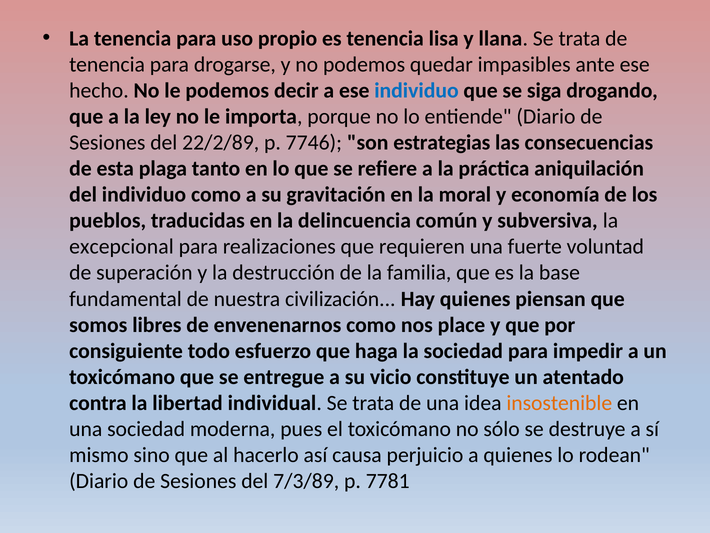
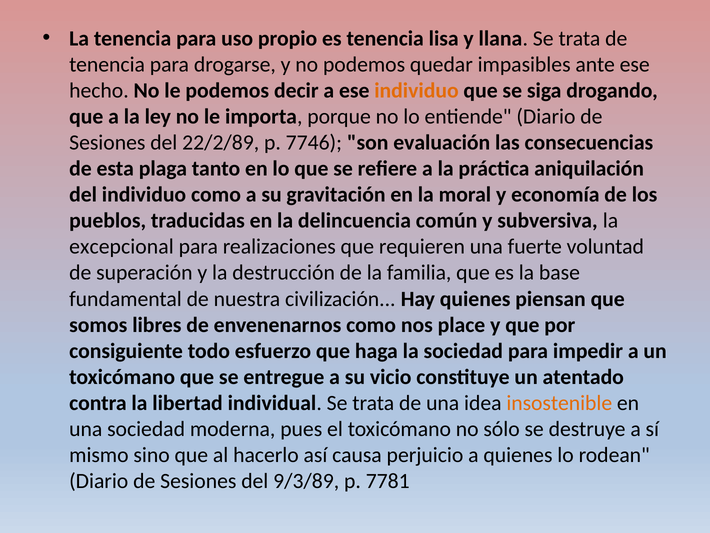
individuo colour: blue -> orange (416, 90)
estrategias: estrategias -> evaluación (442, 142)
7/3/89: 7/3/89 -> 9/3/89 (306, 481)
